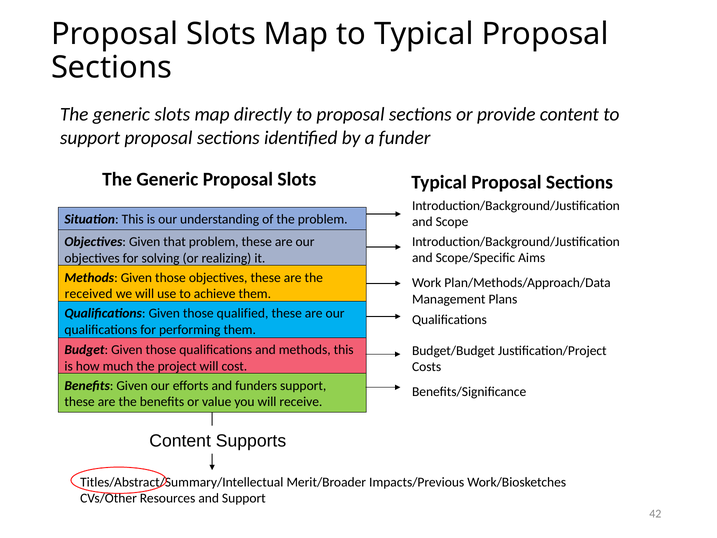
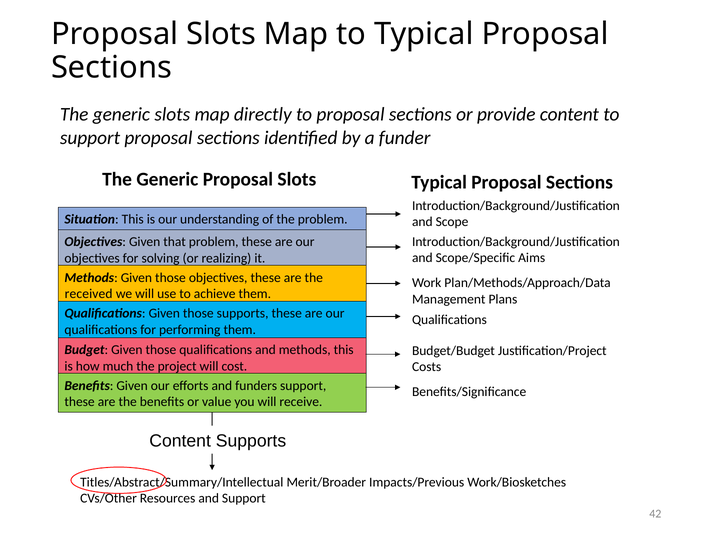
those qualified: qualified -> supports (243, 313)
